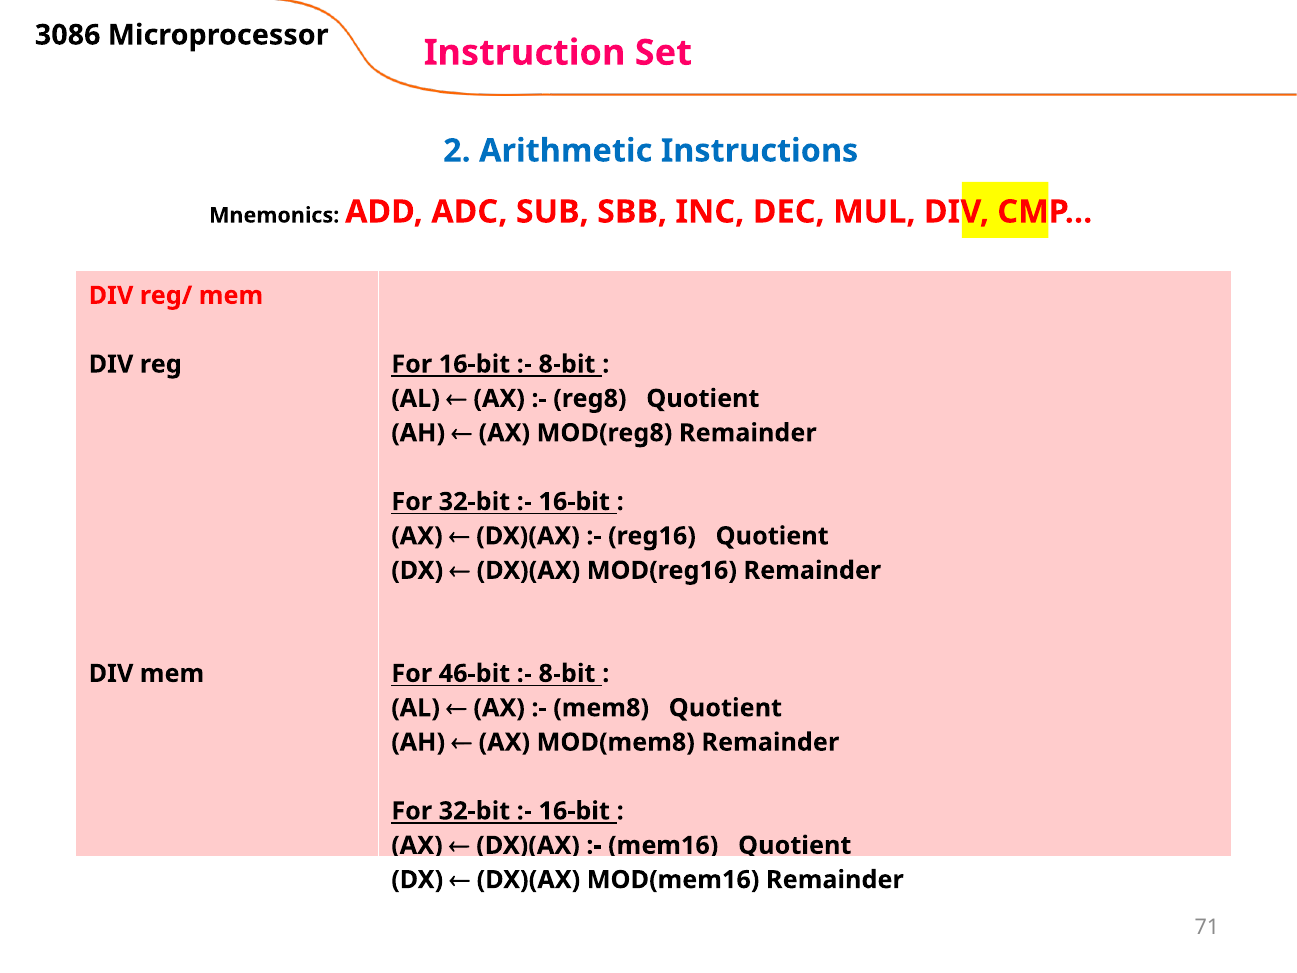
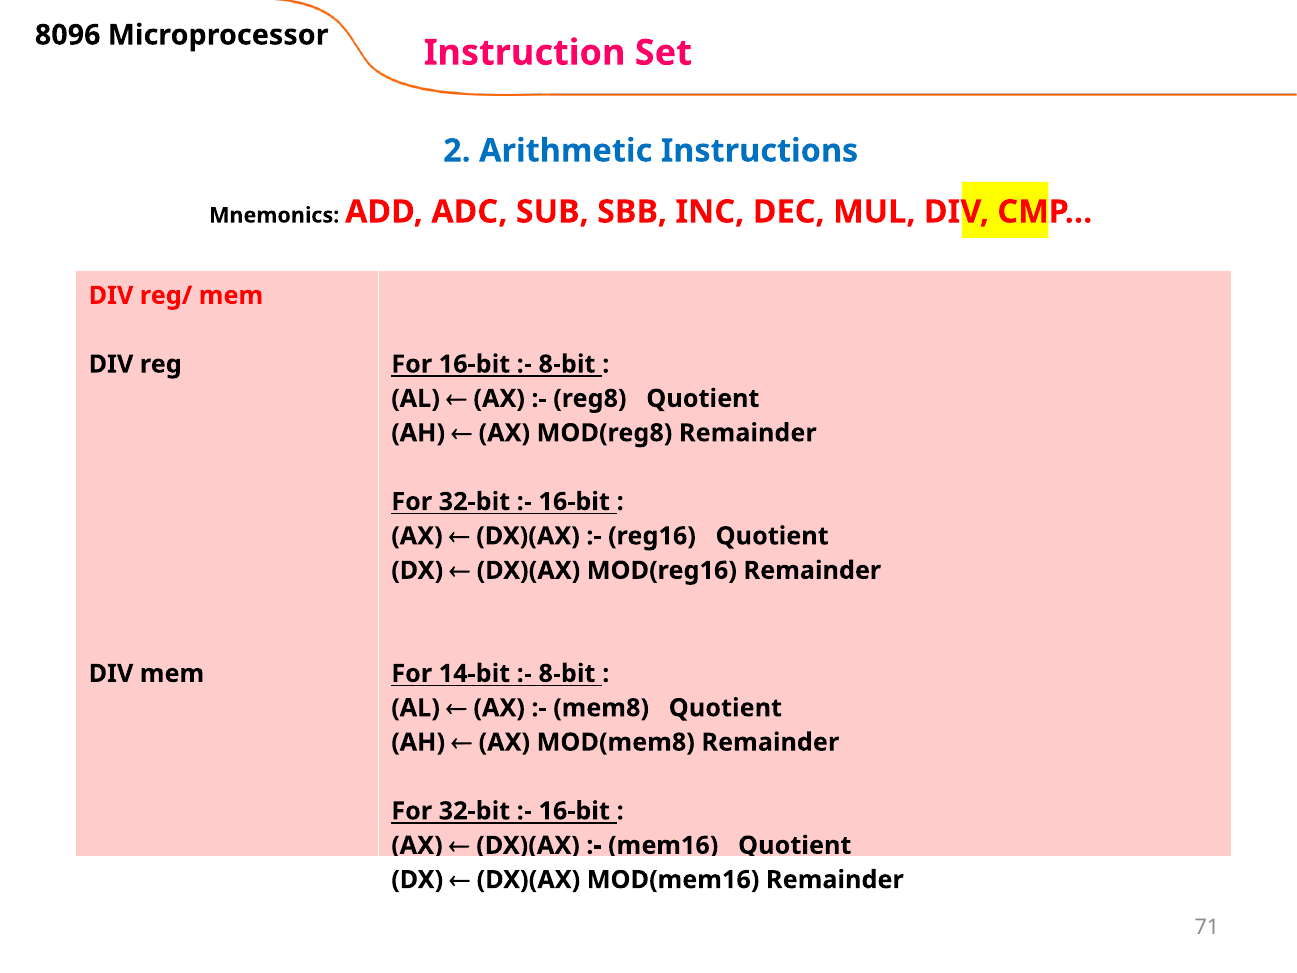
3086: 3086 -> 8096 (68, 35)
46-bit: 46-bit -> 14-bit (474, 673)
